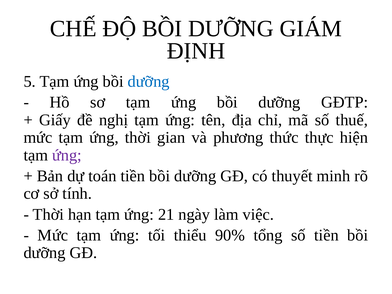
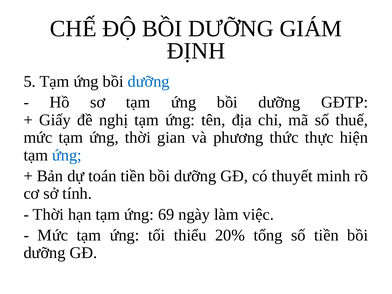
ứng colour: purple -> blue (67, 155)
21: 21 -> 69 (166, 214)
90%: 90% -> 20% (230, 235)
